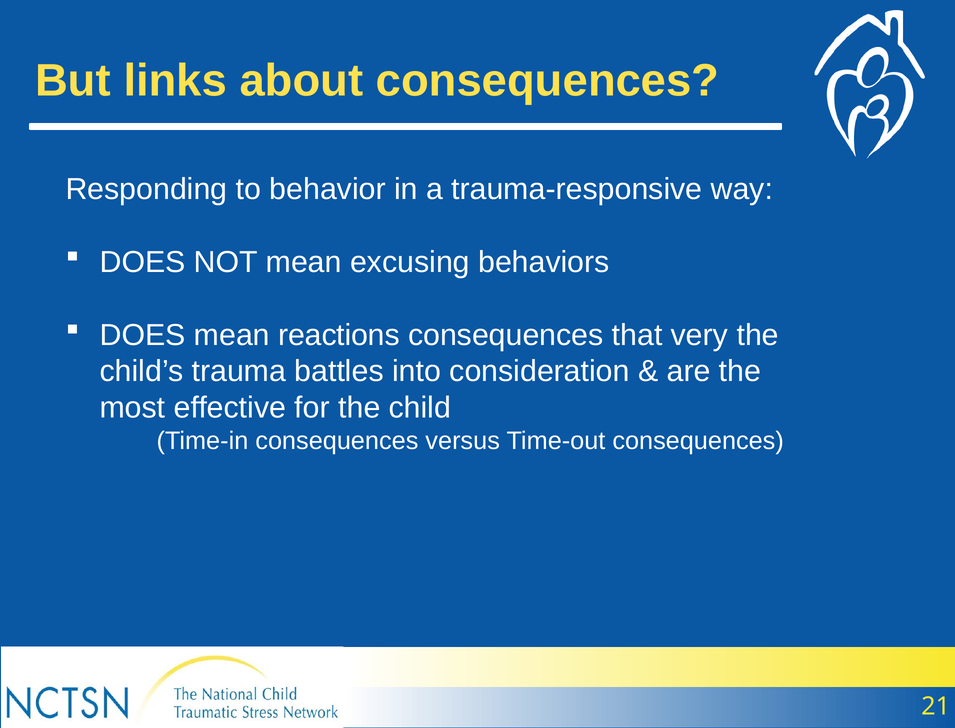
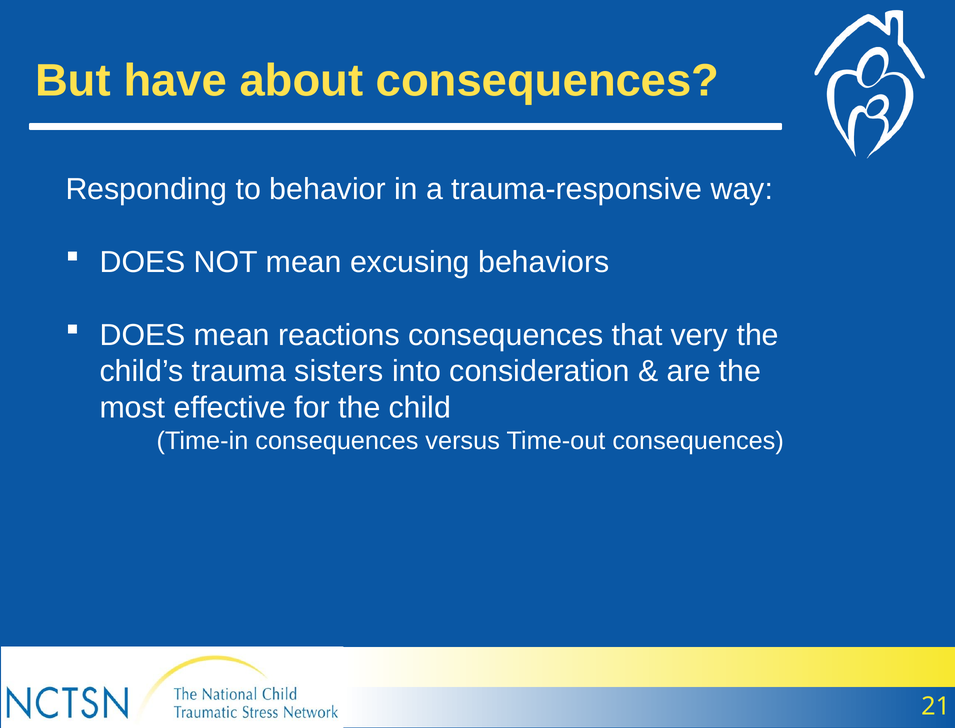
links: links -> have (175, 81)
battles: battles -> sisters (339, 371)
